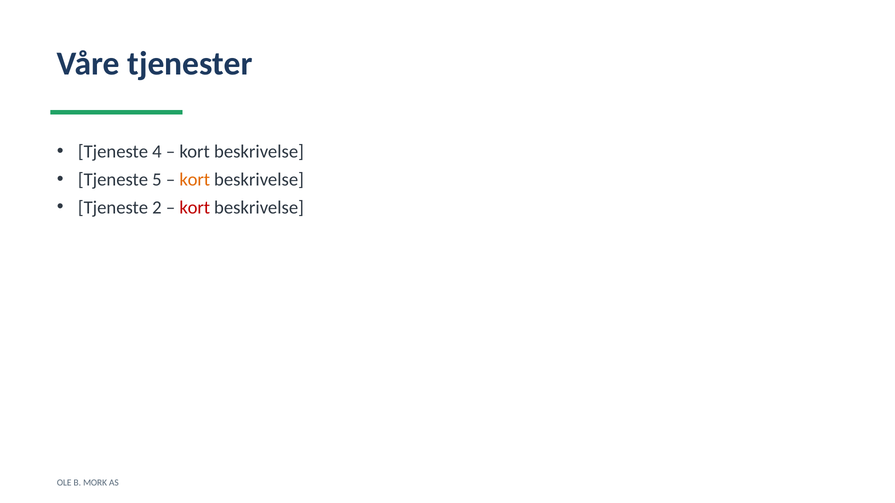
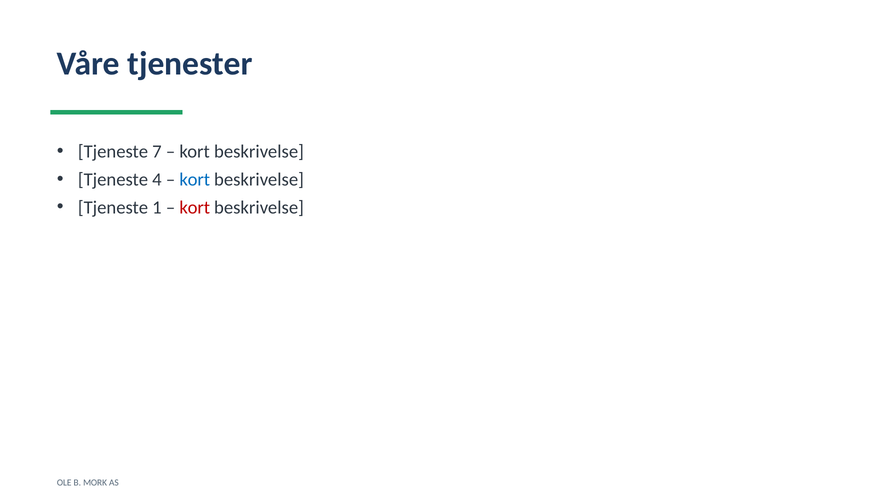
4: 4 -> 7 (157, 152)
5: 5 -> 4 (157, 180)
kort colour: orange -> blue (195, 180)
2: 2 -> 1 (157, 208)
